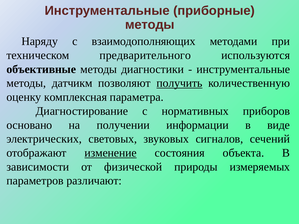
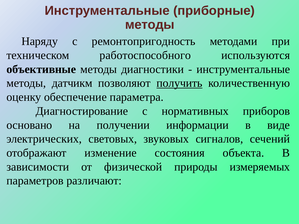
взаимодополняющих: взаимодополняющих -> ремонтопригодность (144, 41)
предварительного: предварительного -> работоспособного (145, 55)
комплексная: комплексная -> обеспечение (75, 97)
изменение underline: present -> none (111, 153)
